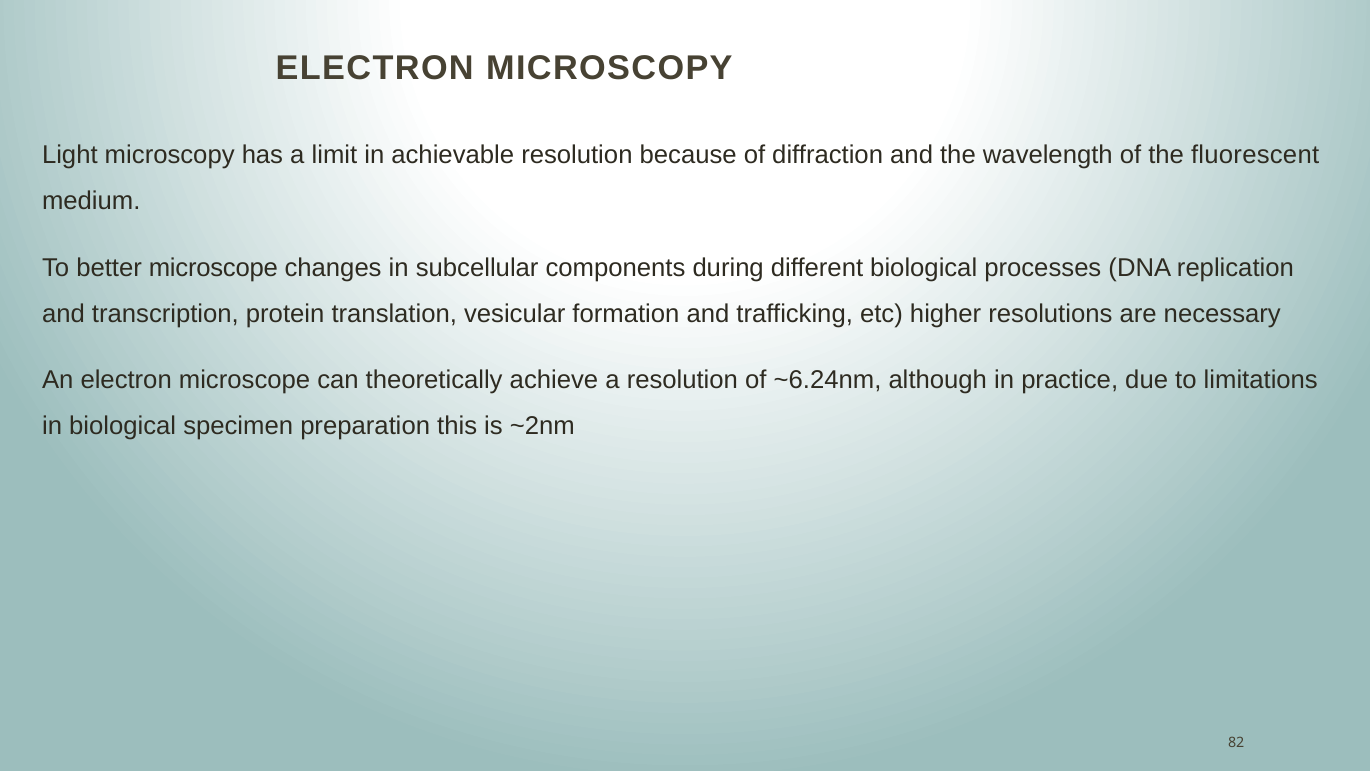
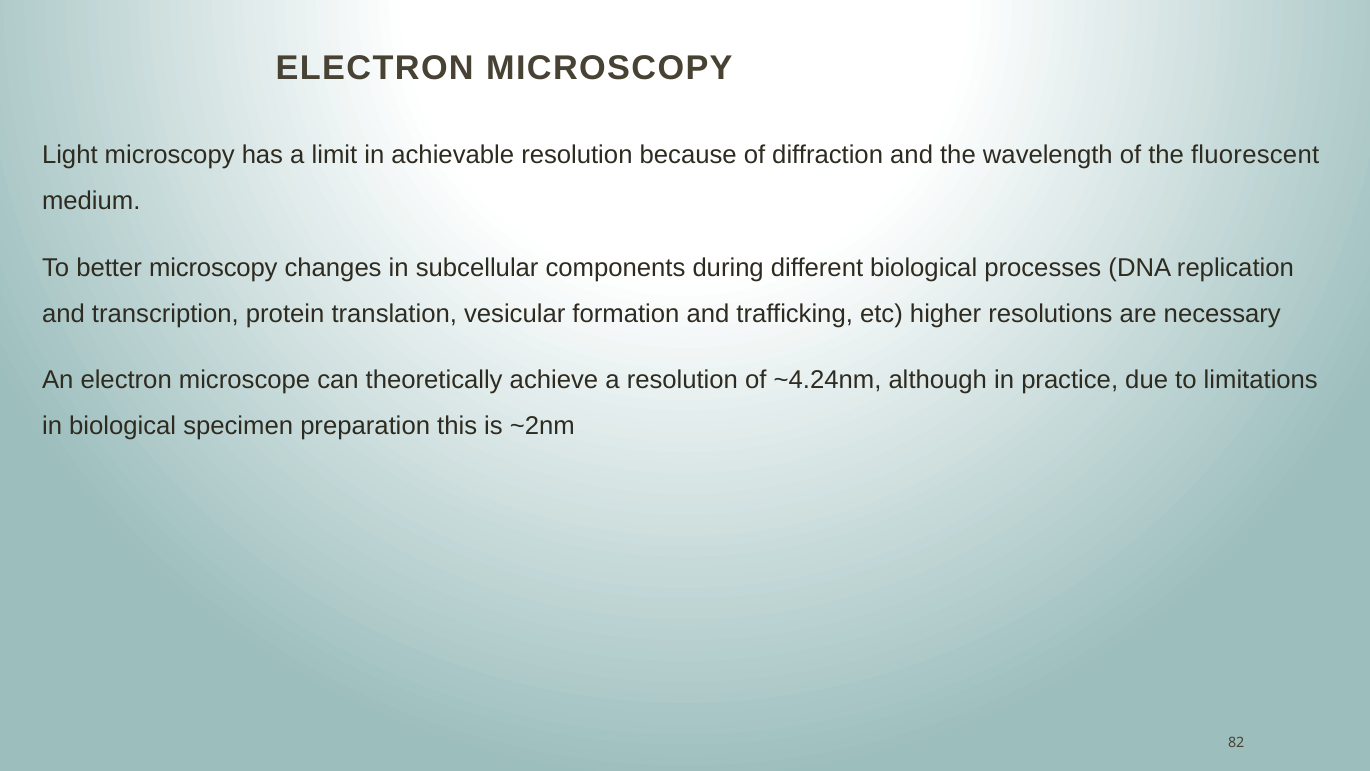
better microscope: microscope -> microscopy (213, 267)
~6.24nm: ~6.24nm -> ~4.24nm (828, 380)
